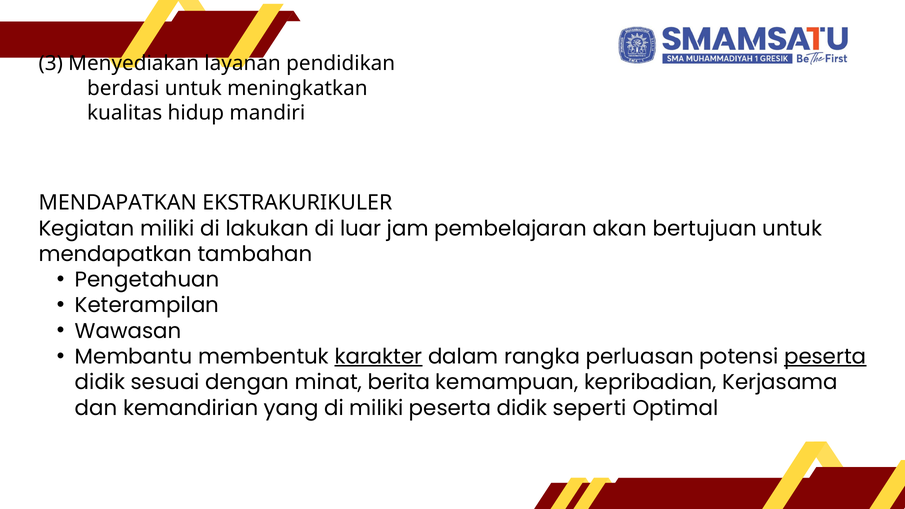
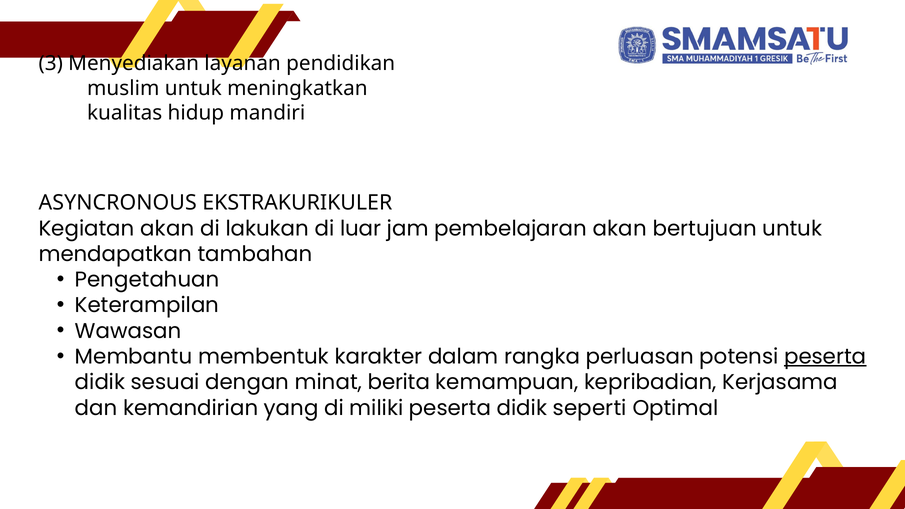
berdasi: berdasi -> muslim (123, 88)
MENDAPATKAN: MENDAPATKAN -> ASYNCRONOUS (118, 203)
Kegiatan miliki: miliki -> akan (167, 229)
karakter underline: present -> none (378, 357)
